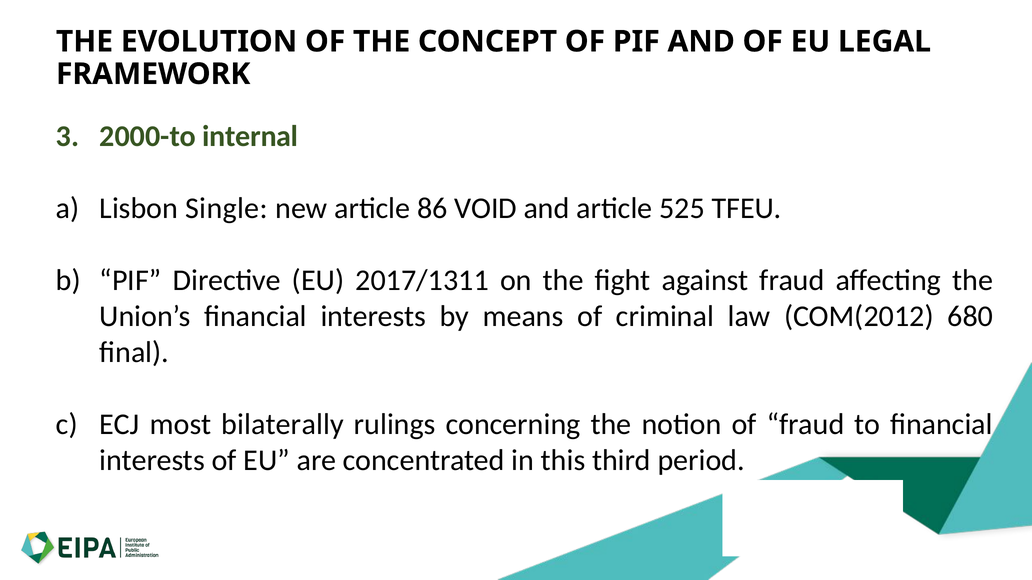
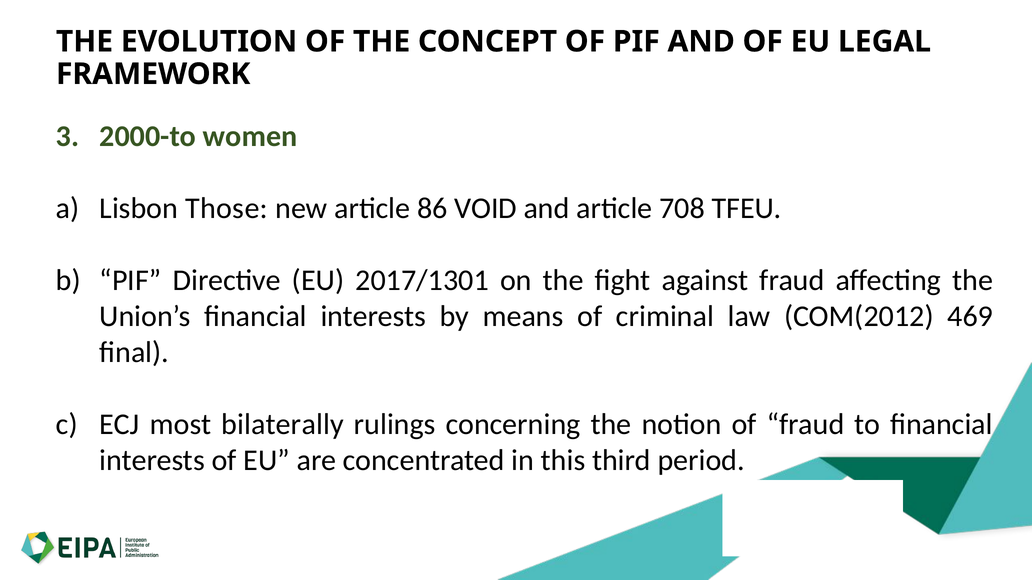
internal: internal -> women (250, 136)
Single: Single -> Those (227, 208)
525: 525 -> 708 (682, 208)
2017/1311: 2017/1311 -> 2017/1301 (422, 280)
680: 680 -> 469 (970, 316)
